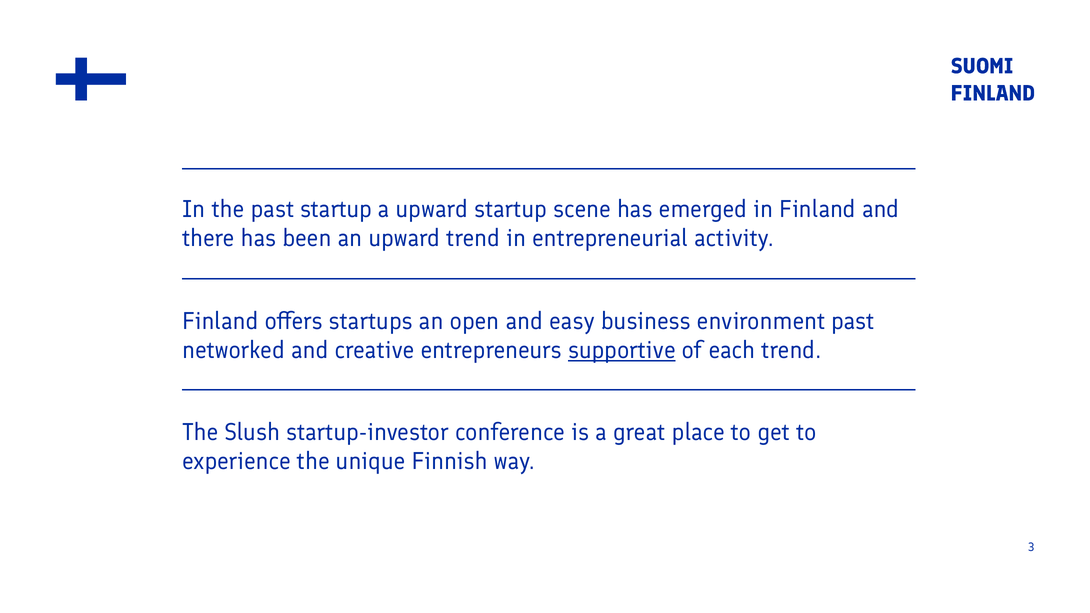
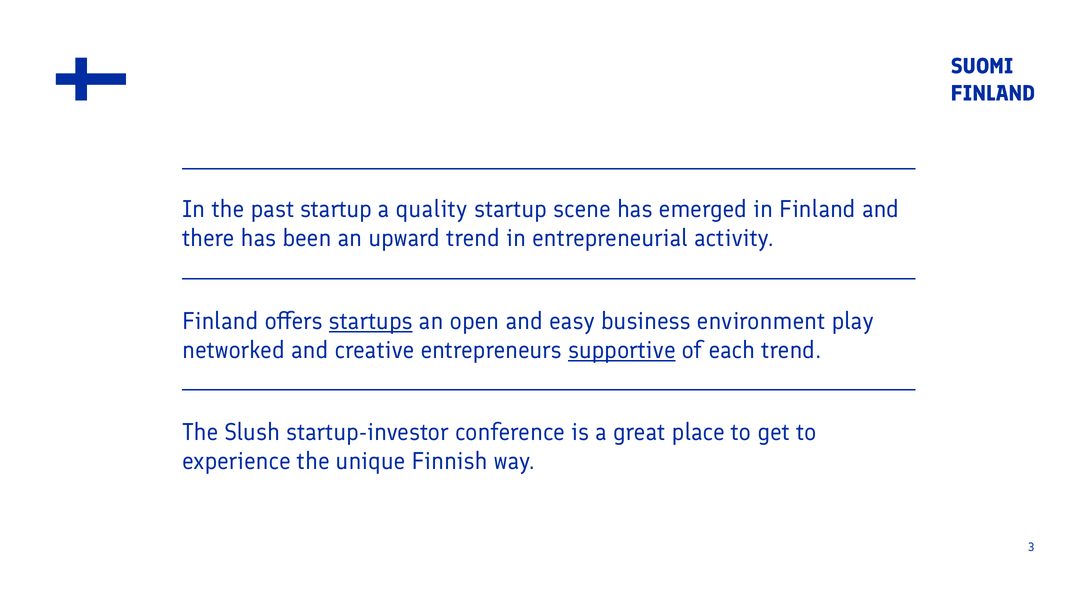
a upward: upward -> quality (432, 209)
startups underline: none -> present (371, 322)
environment past: past -> play (853, 322)
